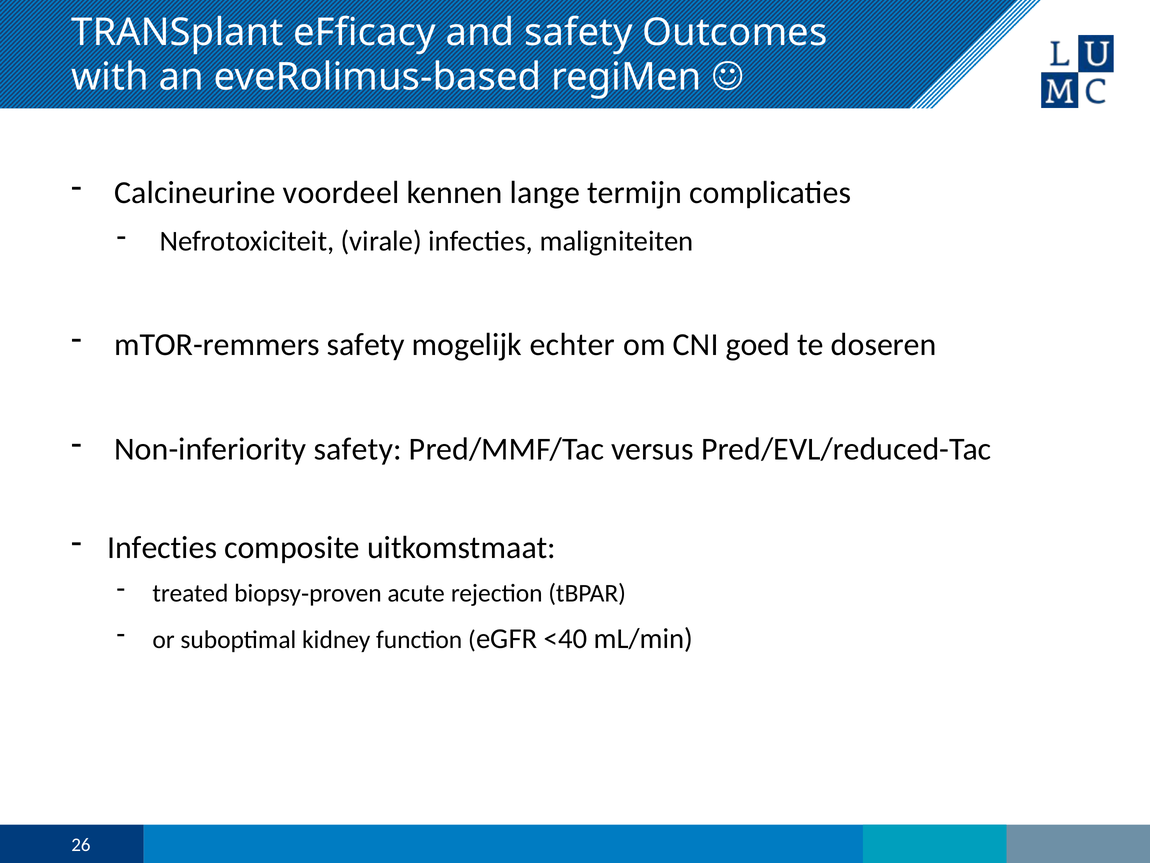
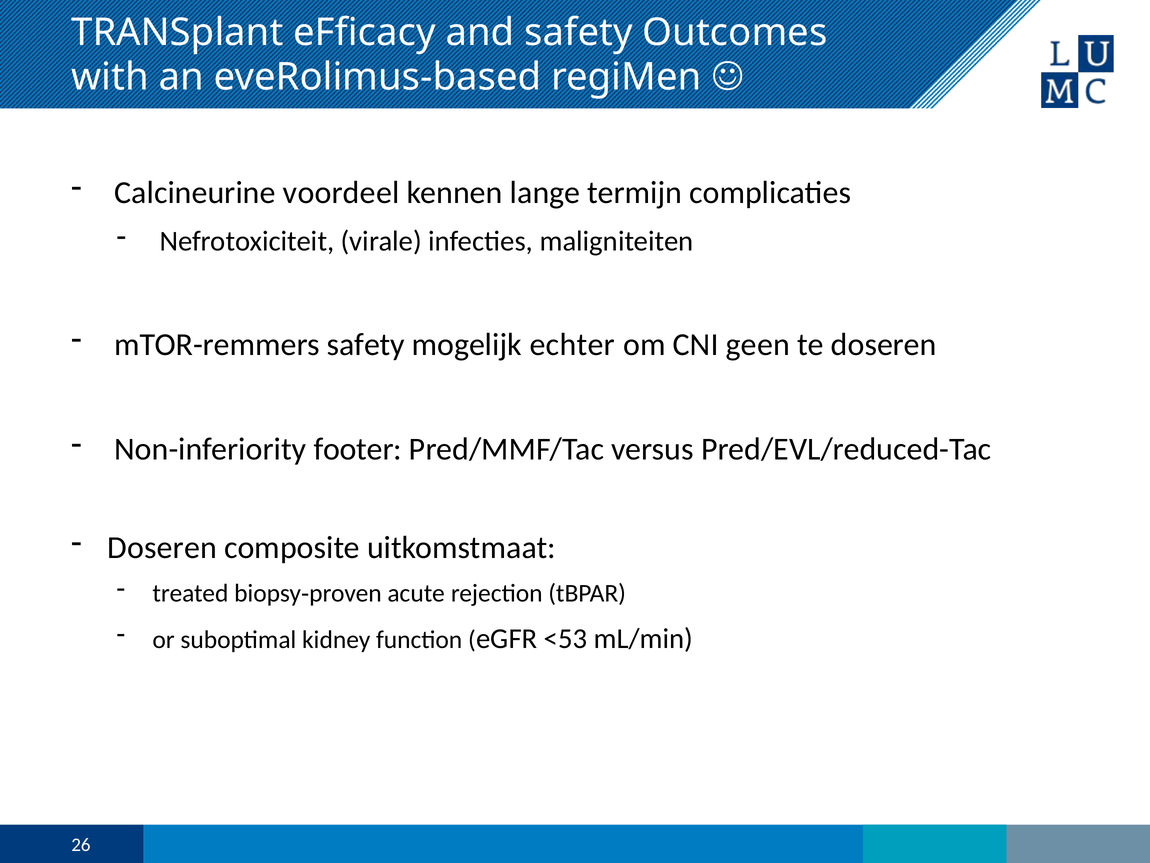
goed: goed -> geen (758, 344)
Non-inferiority safety: safety -> footer (358, 449)
Infecties: Infecties -> Doseren (162, 548)
<40: <40 -> <53 (565, 638)
